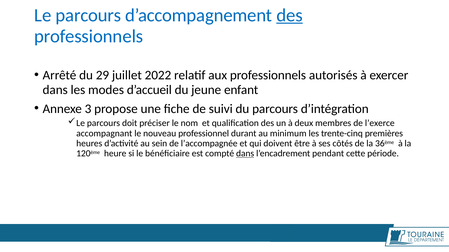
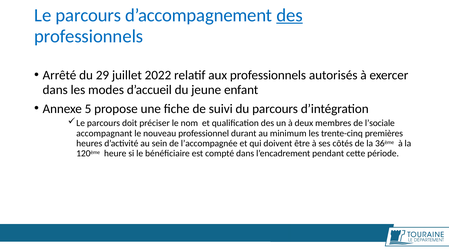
3: 3 -> 5 (88, 109)
l’exerce: l’exerce -> l’sociale (380, 123)
dans underline: present -> none (245, 154)
